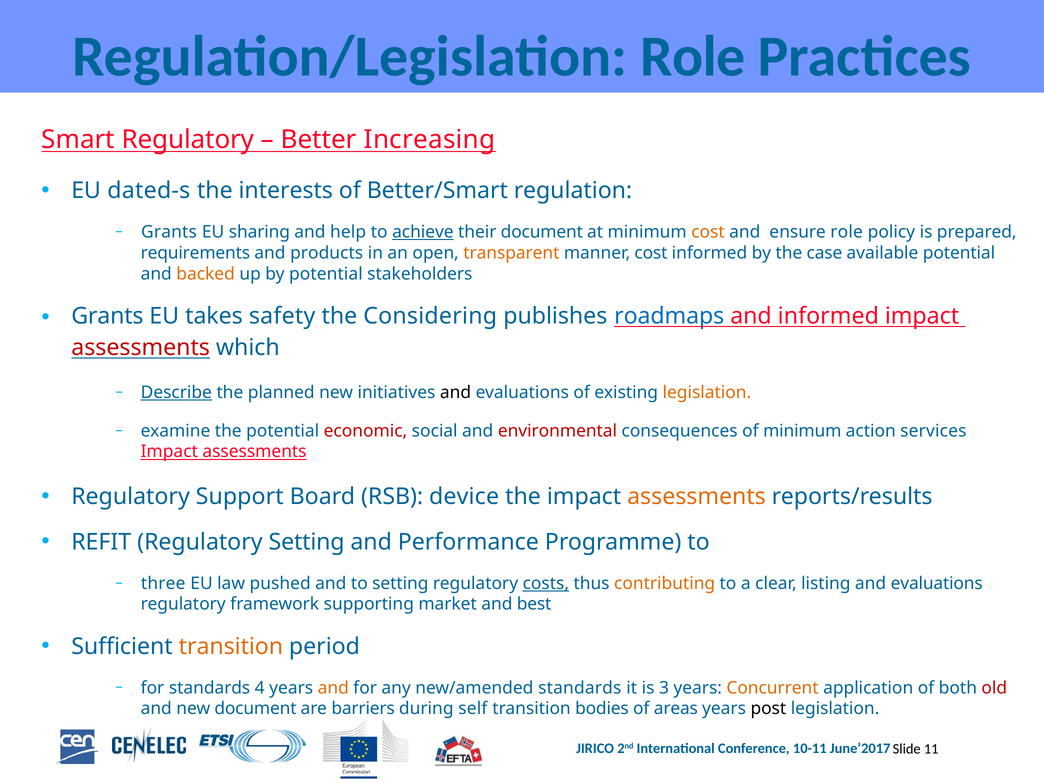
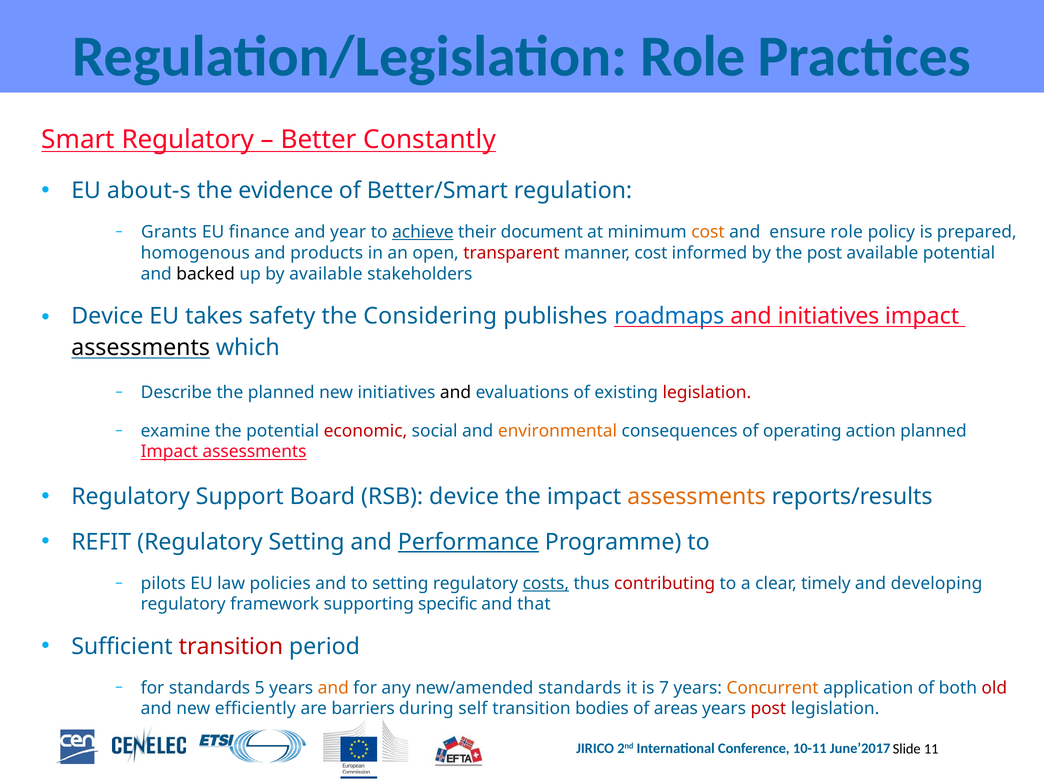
Increasing: Increasing -> Constantly (430, 140)
dated-s: dated-s -> about-s (149, 191)
interests: interests -> evidence (286, 191)
sharing: sharing -> finance (259, 232)
help: help -> year (348, 232)
requirements: requirements -> homogenous (195, 253)
transparent colour: orange -> red (511, 253)
the case: case -> post (824, 253)
backed colour: orange -> black (206, 274)
by potential: potential -> available (326, 274)
Grants: Grants -> Device (107, 316)
and informed: informed -> initiatives (828, 316)
assessments colour: red -> black (141, 348)
Describe underline: present -> none (176, 393)
legislation colour: orange -> red (707, 393)
environmental colour: red -> orange (557, 431)
of minimum: minimum -> operating (802, 431)
action services: services -> planned (934, 431)
Performance underline: none -> present (468, 542)
three: three -> pilots (163, 583)
pushed: pushed -> policies (280, 583)
contributing colour: orange -> red (665, 583)
listing: listing -> timely (826, 583)
evaluations: evaluations -> developing (937, 583)
market: market -> specific (448, 604)
best: best -> that (534, 604)
transition colour: orange -> red (231, 646)
4: 4 -> 5 (260, 688)
3: 3 -> 7 (664, 688)
new document: document -> efficiently (255, 709)
post colour: black -> red (768, 709)
